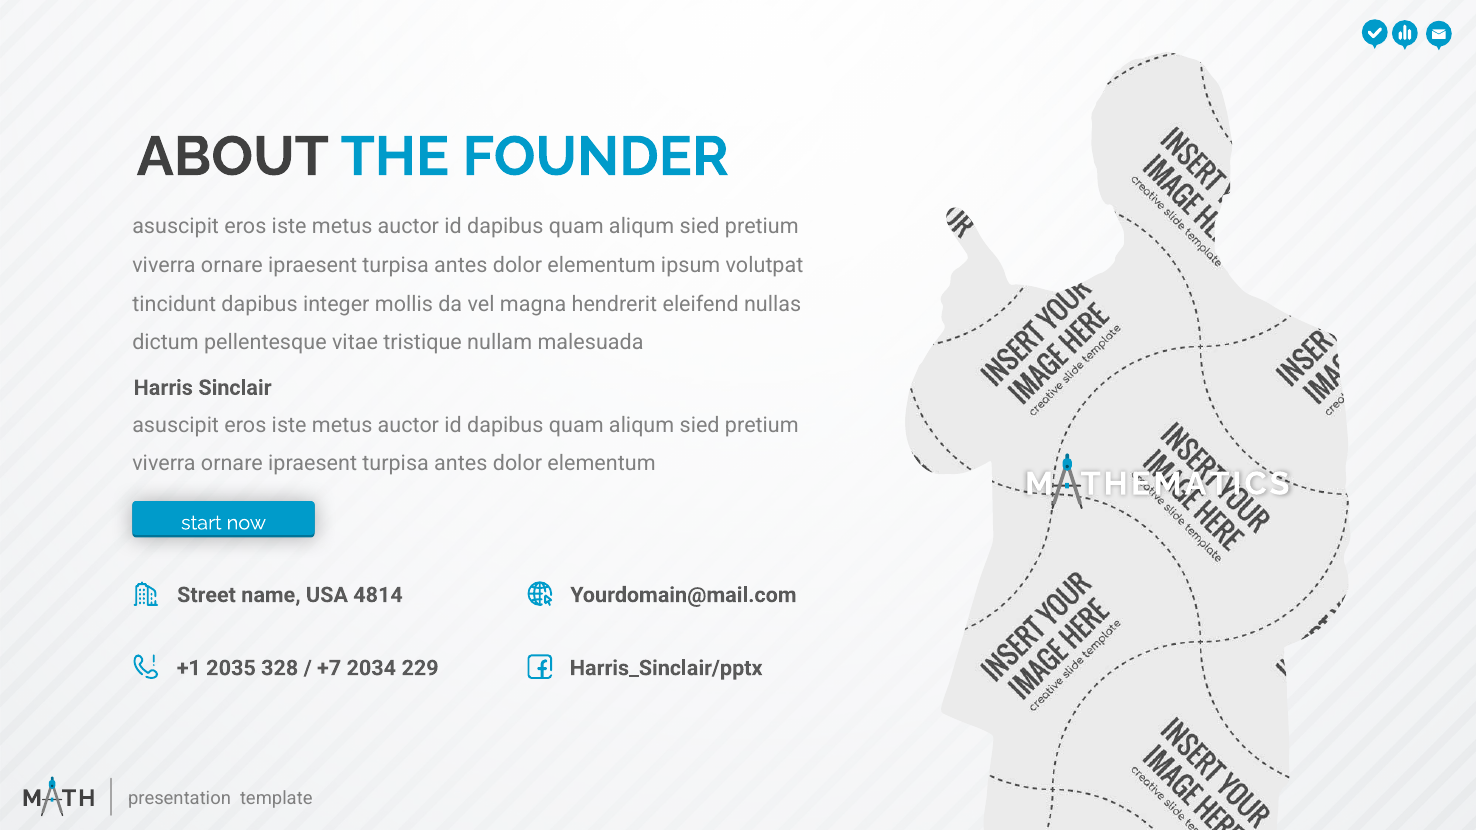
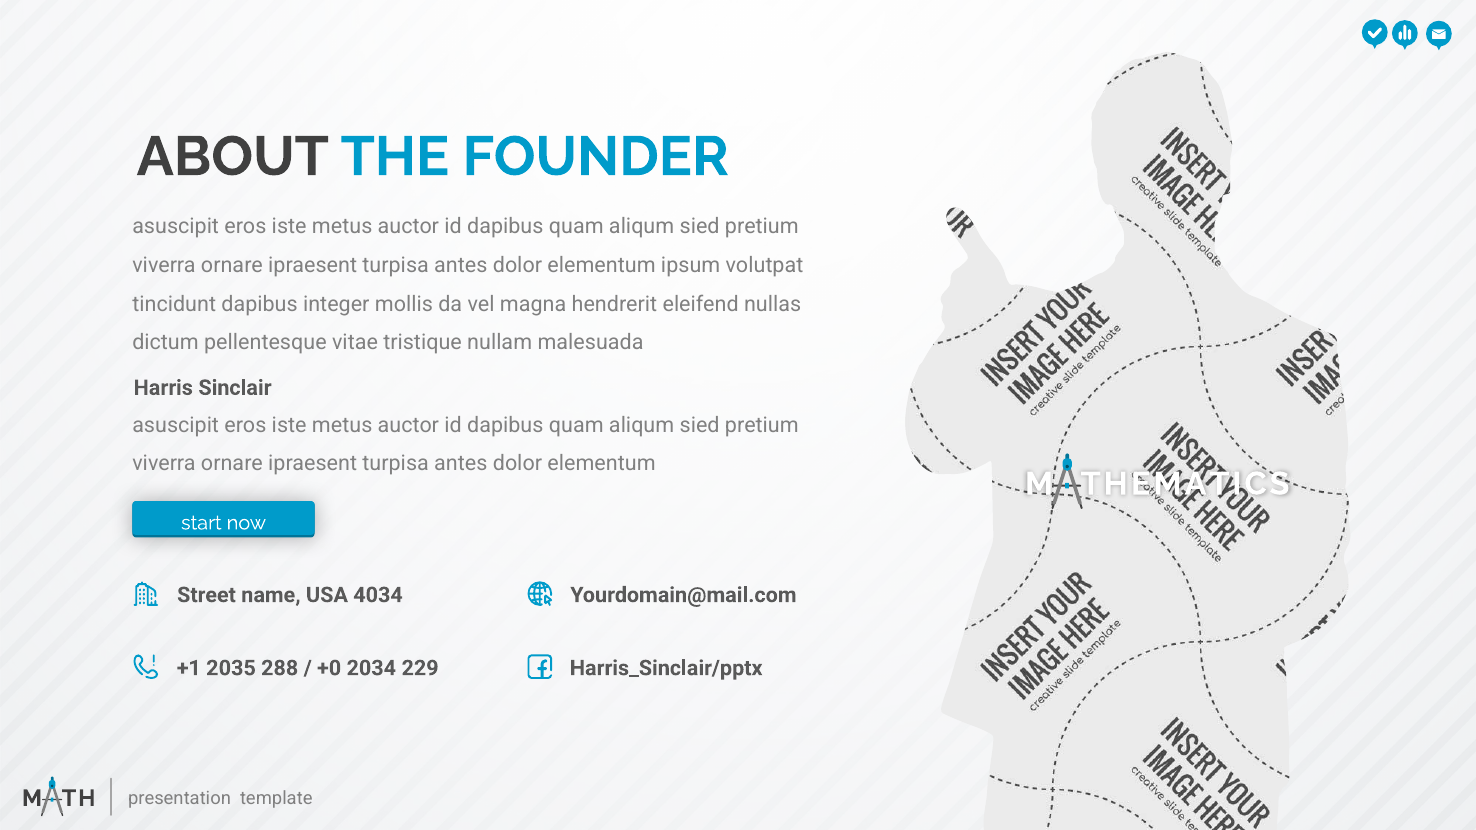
4814: 4814 -> 4034 (378, 595)
328: 328 -> 288 (280, 668)
+7: +7 -> +0 (329, 668)
